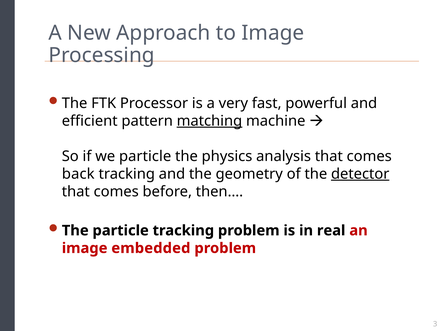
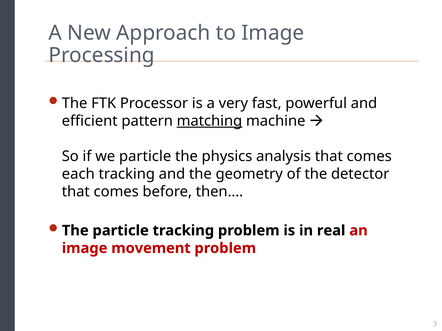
back: back -> each (78, 174)
detector underline: present -> none (360, 174)
embedded: embedded -> movement (151, 249)
